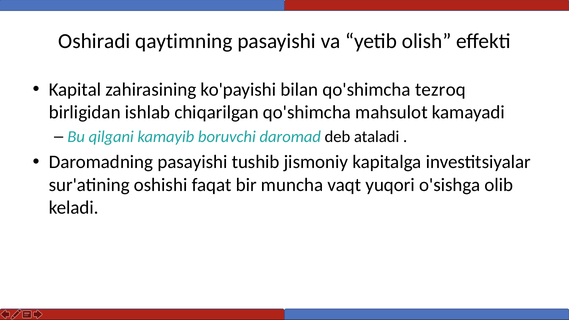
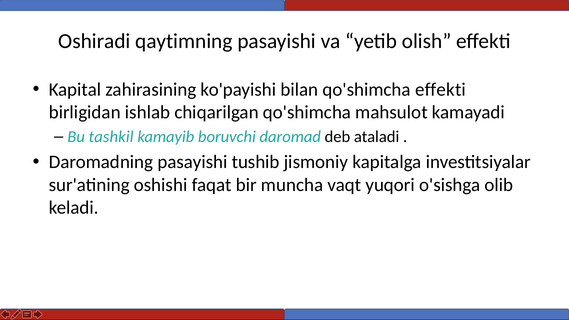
qo'shimcha tezroq: tezroq -> effekti (440, 90)
qilgani: qilgani -> tashkil (111, 137)
